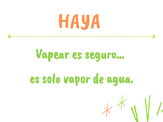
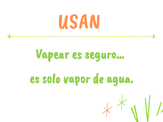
HAYA: HAYA -> USAN (79, 21)
